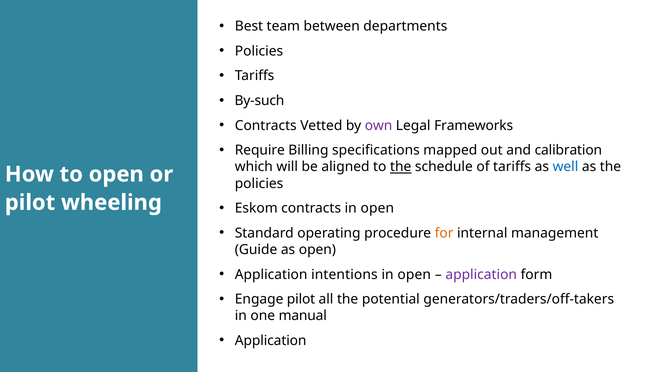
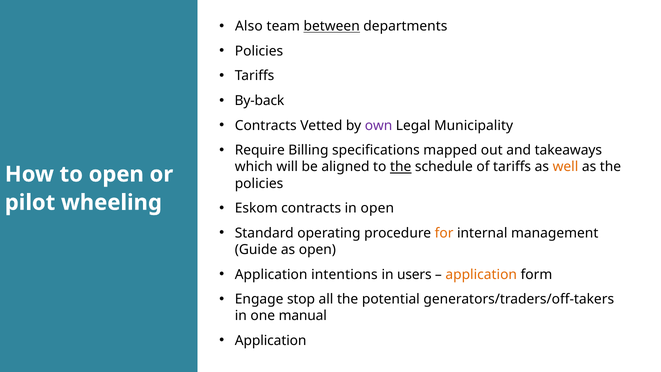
Best: Best -> Also (249, 26)
between underline: none -> present (332, 26)
By-such: By-such -> By-back (259, 101)
Frameworks: Frameworks -> Municipality (474, 126)
calibration: calibration -> takeaways (568, 150)
well colour: blue -> orange (565, 167)
open: open -> users (414, 274)
application colour: purple -> orange (481, 274)
Engage pilot: pilot -> stop (301, 299)
